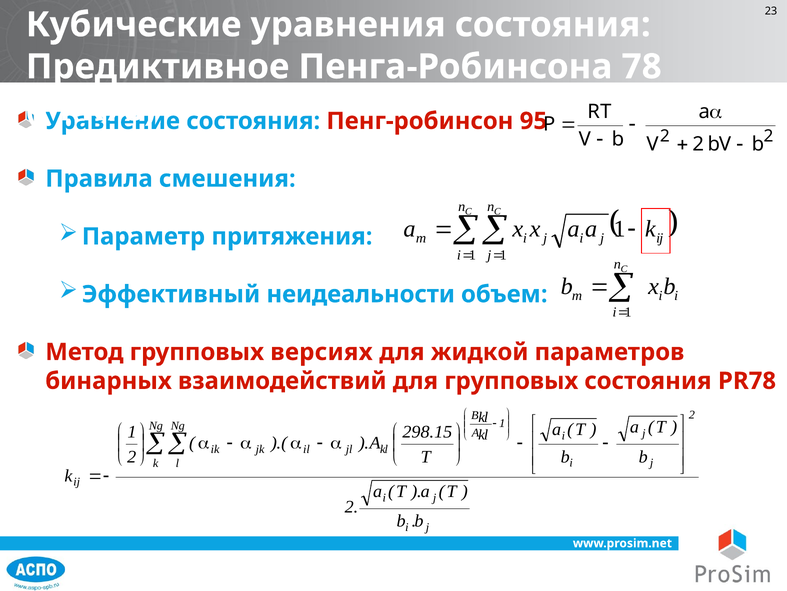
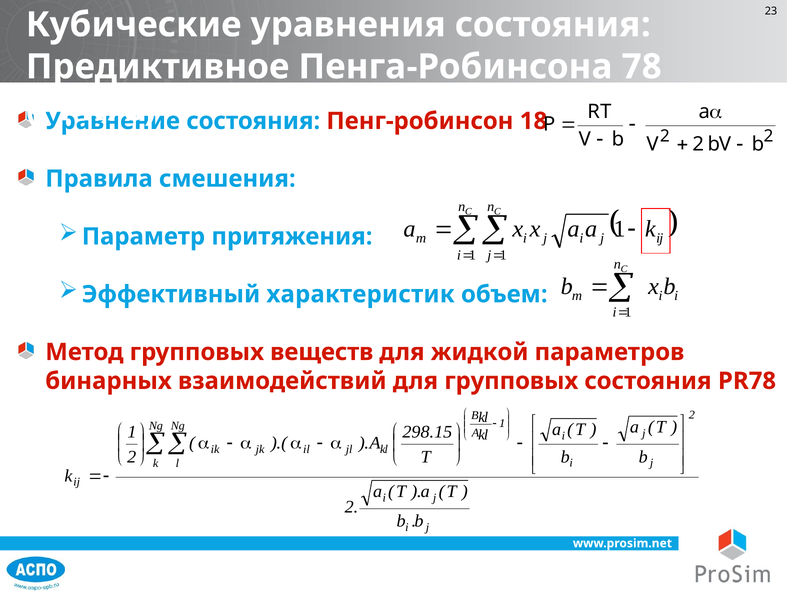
95: 95 -> 18 (533, 121)
неидеальности: неидеальности -> характеристик (361, 294)
версиях: версиях -> вeществ (322, 352)
